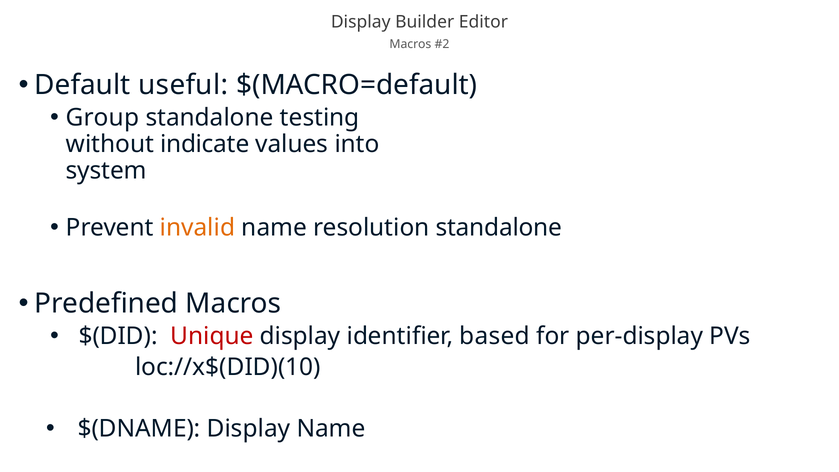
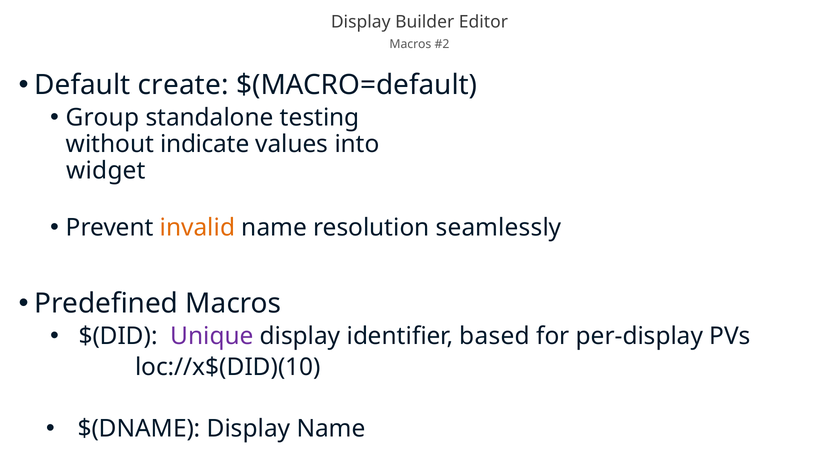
useful: useful -> create (183, 85)
system: system -> widget (106, 170)
resolution standalone: standalone -> seamlessly (499, 228)
Unique colour: red -> purple (212, 336)
